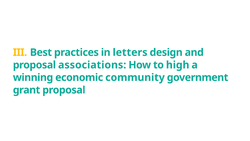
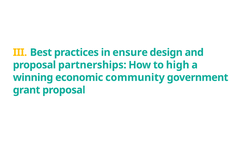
letters: letters -> ensure (130, 52)
associations: associations -> partnerships (92, 65)
